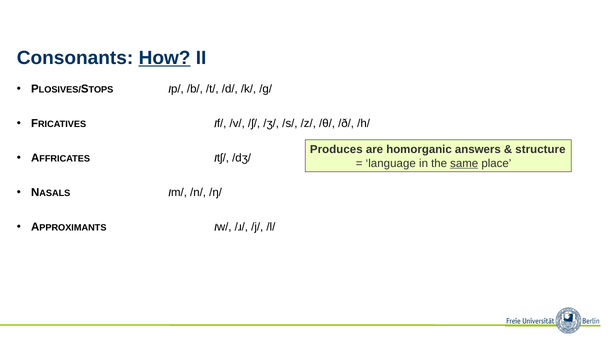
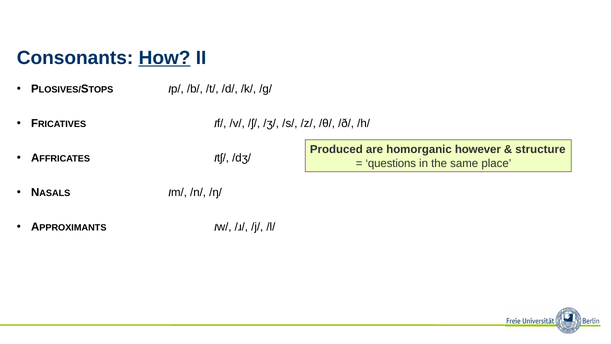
Produces: Produces -> Produced (336, 149)
answers: answers -> however (478, 149)
language: language -> questions (391, 163)
same underline: present -> none (464, 163)
